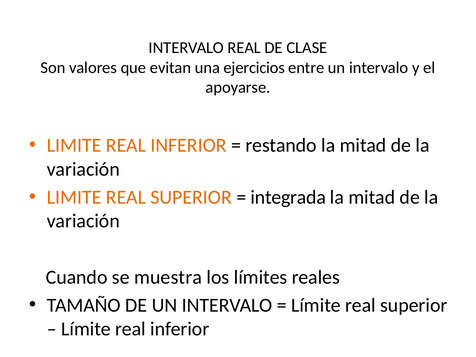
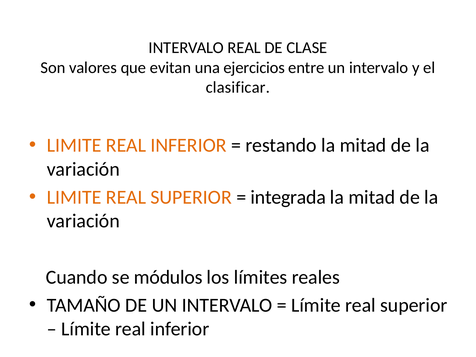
apoyarse: apoyarse -> clasificar (238, 87)
muestra: muestra -> módulos (168, 277)
